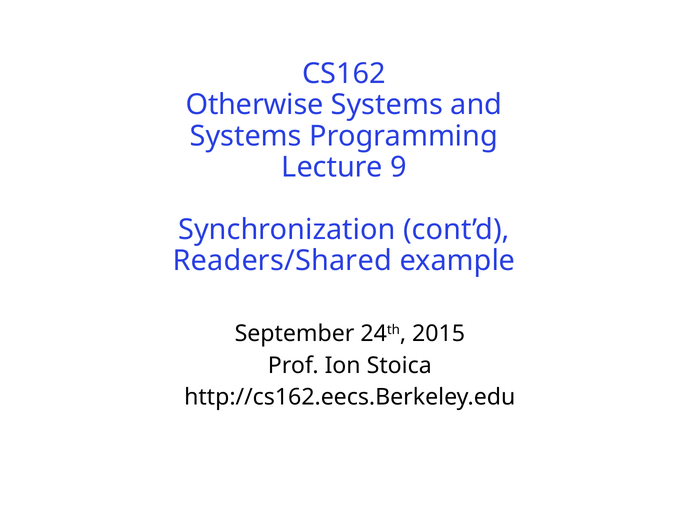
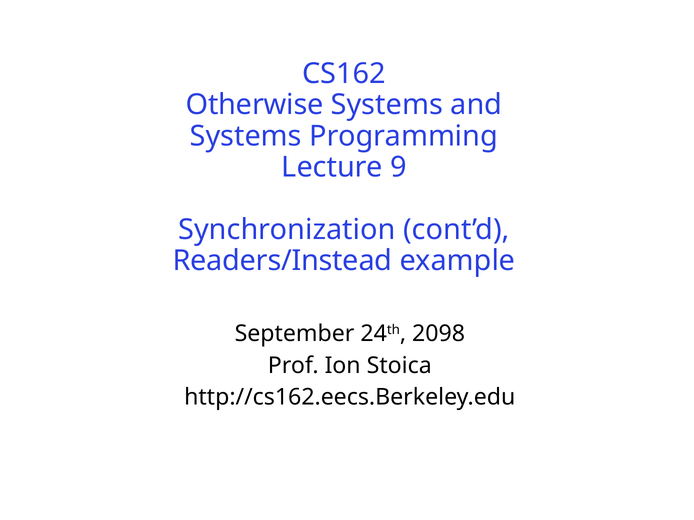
Readers/Shared: Readers/Shared -> Readers/Instead (282, 261)
2015: 2015 -> 2098 (439, 334)
